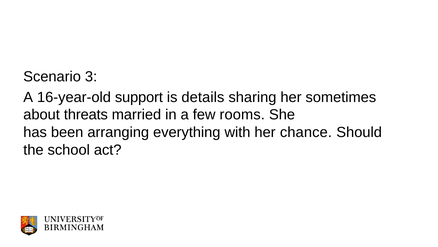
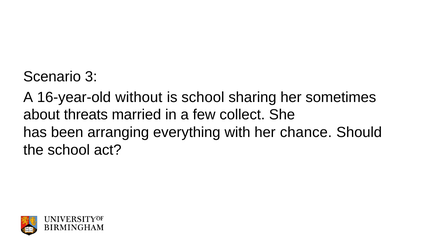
support: support -> without (139, 97)
is details: details -> school (203, 97)
rooms: rooms -> collect (242, 114)
